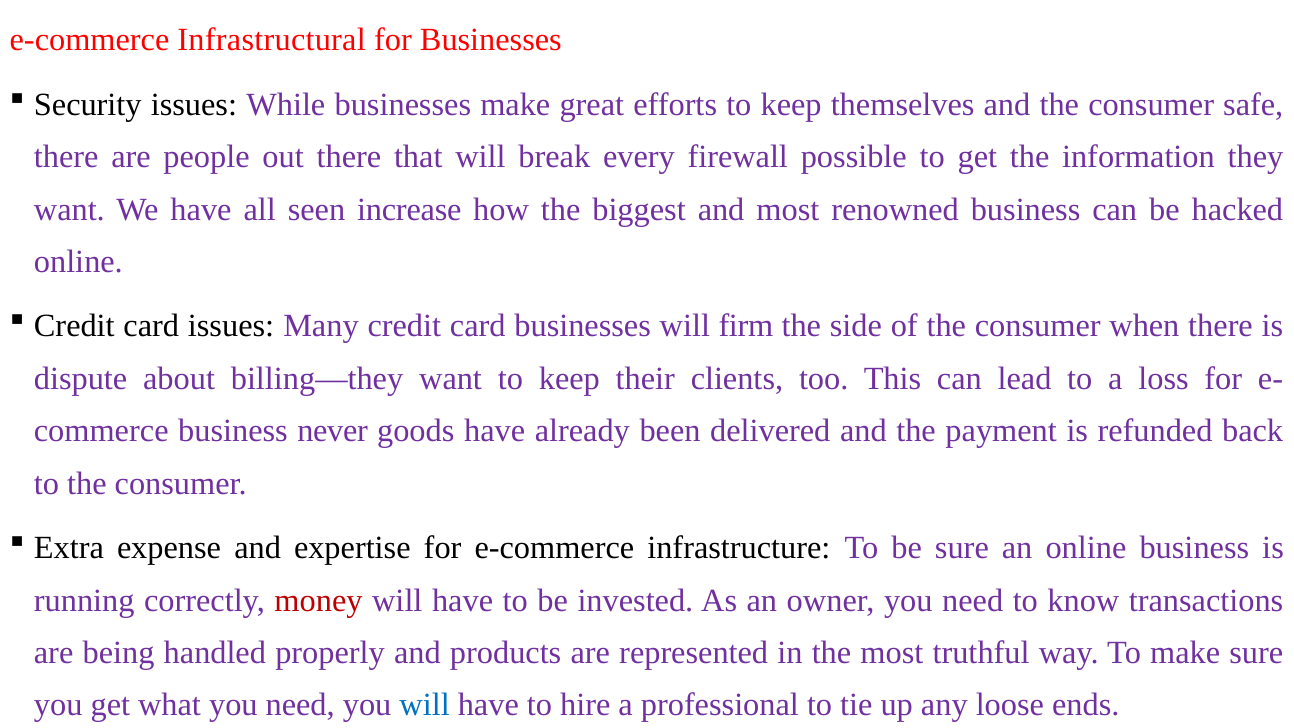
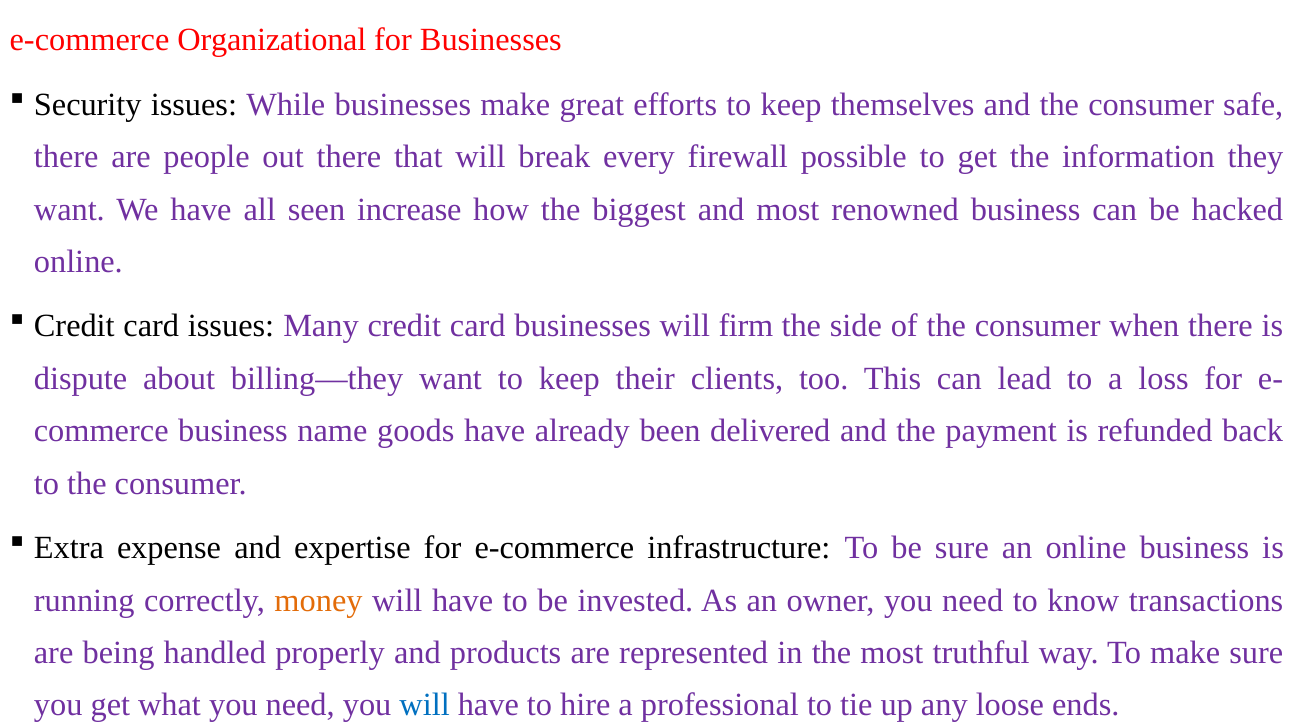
Infrastructural: Infrastructural -> Organizational (272, 40)
never: never -> name (332, 431)
money colour: red -> orange (319, 600)
